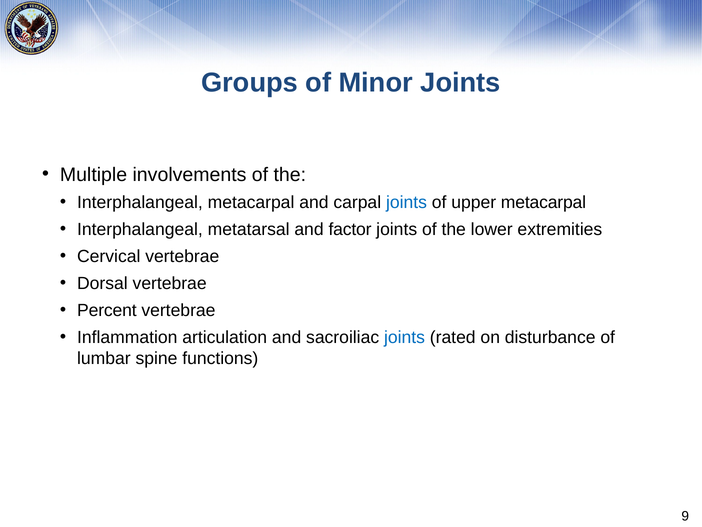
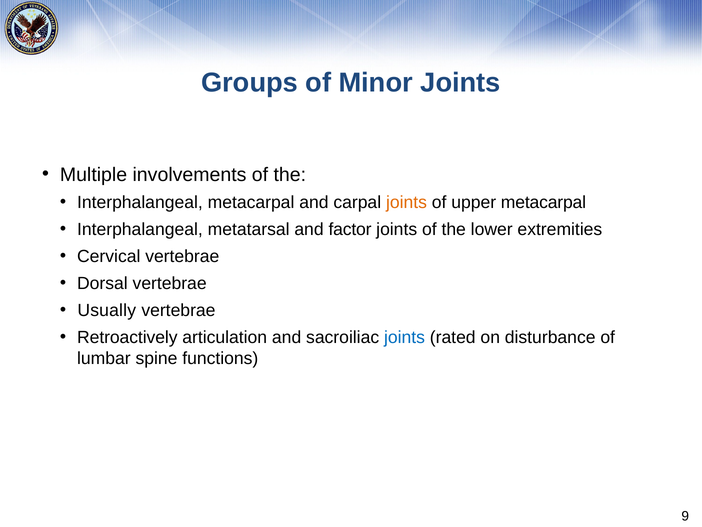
joints colour: blue -> orange (406, 202)
Percent: Percent -> Usually (107, 310)
Inflammation: Inflammation -> Retroactively (127, 337)
